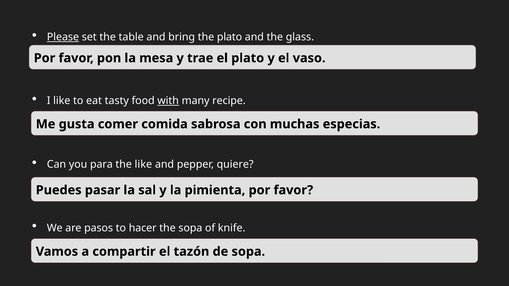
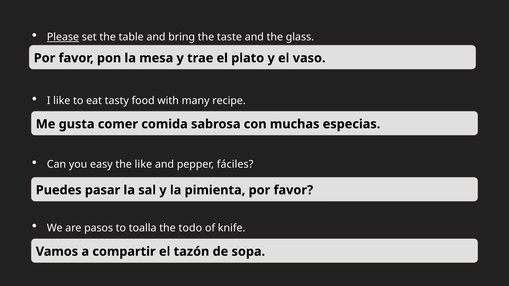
the plato: plato -> taste (229, 37)
with underline: present -> none (168, 101)
para: para -> easy (101, 164)
quiere: quiere -> fáciles (235, 164)
hacer: hacer -> toalla (143, 228)
the sopa: sopa -> todo (190, 228)
